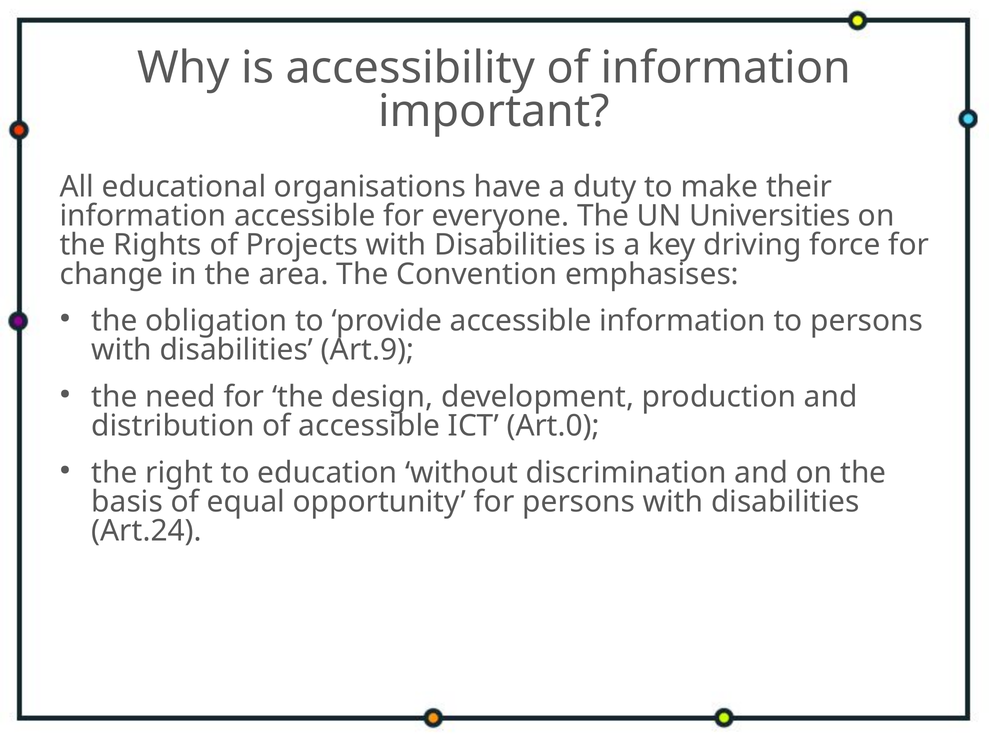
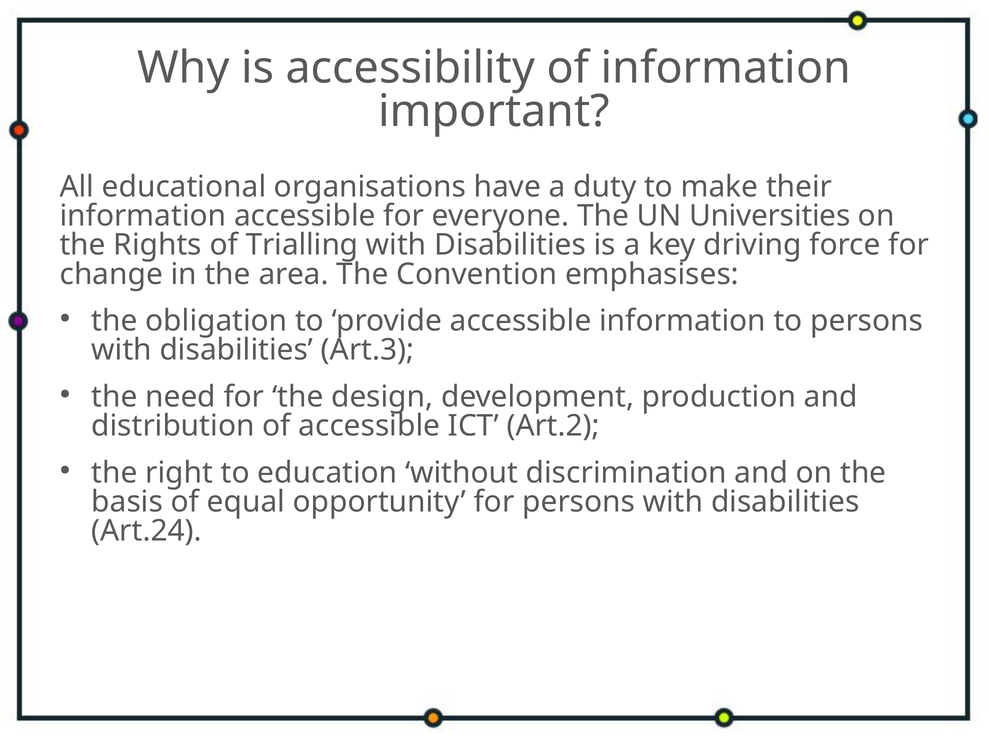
Projects: Projects -> Trialling (302, 245)
Art.9: Art.9 -> Art.3 (368, 350)
Art.0: Art.0 -> Art.2 (553, 426)
